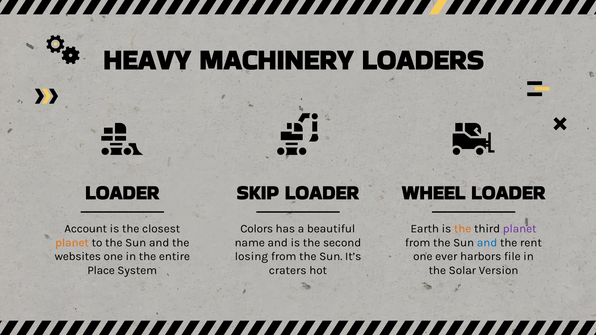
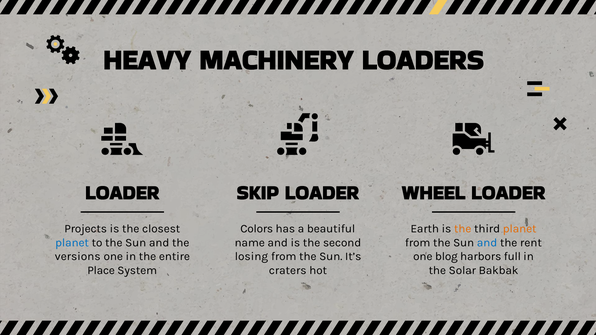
Account: Account -> Projects (86, 229)
planet colour: purple -> orange (520, 229)
planet colour: orange -> blue (72, 243)
websites: websites -> versions (78, 257)
ever: ever -> blog (446, 257)
file: file -> full (512, 257)
Version: Version -> Bakbak (499, 271)
